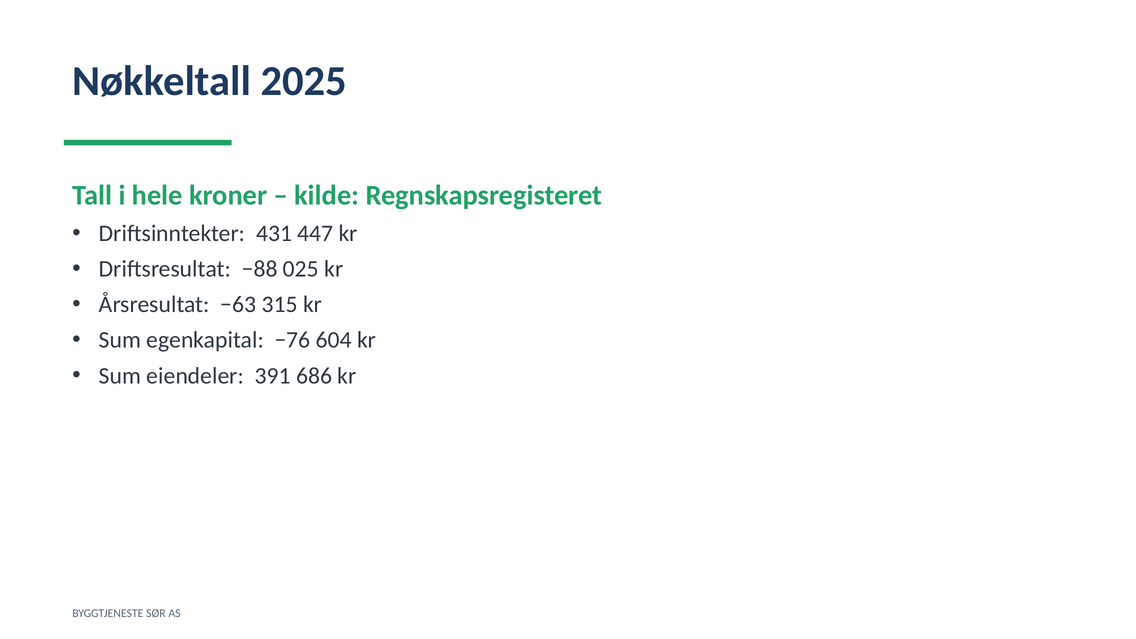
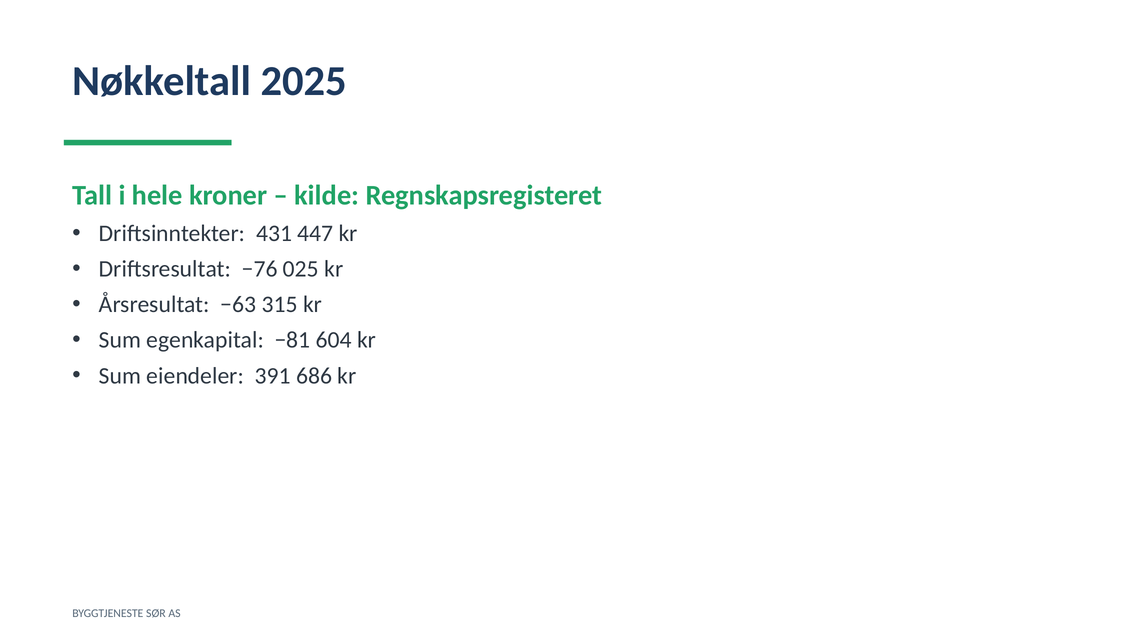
−88: −88 -> −76 (260, 269)
−76: −76 -> −81 (292, 340)
